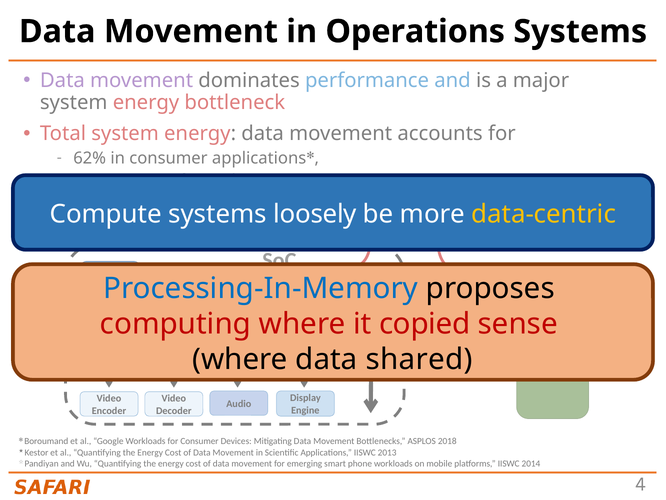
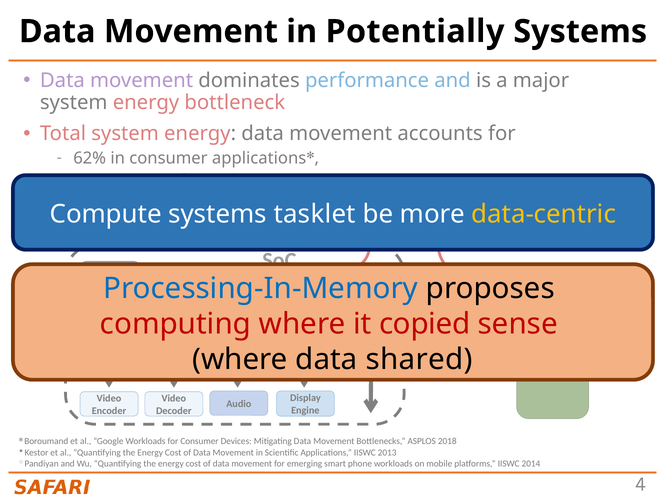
Operations: Operations -> Potentially (415, 32)
loosely: loosely -> tasklet (315, 214)
